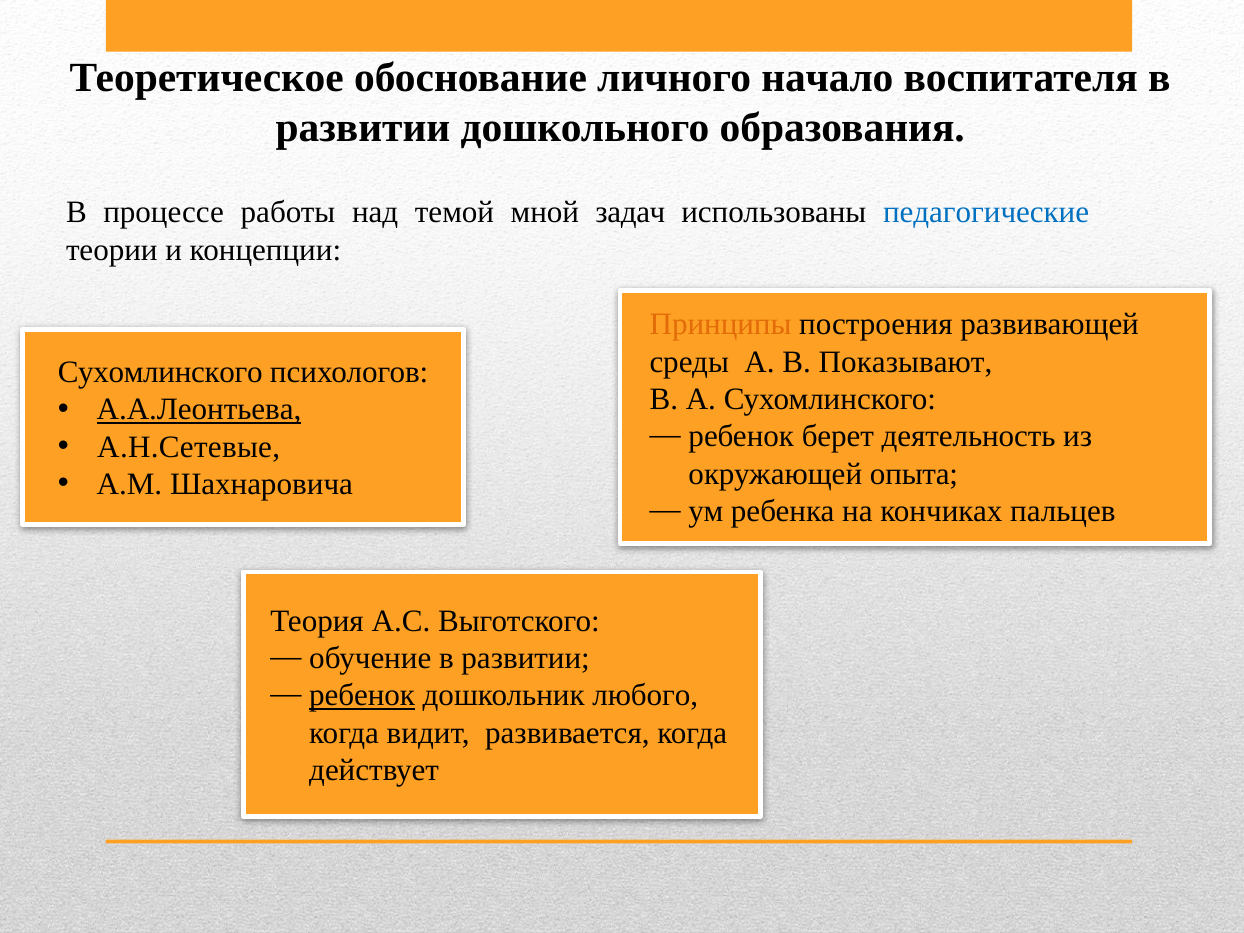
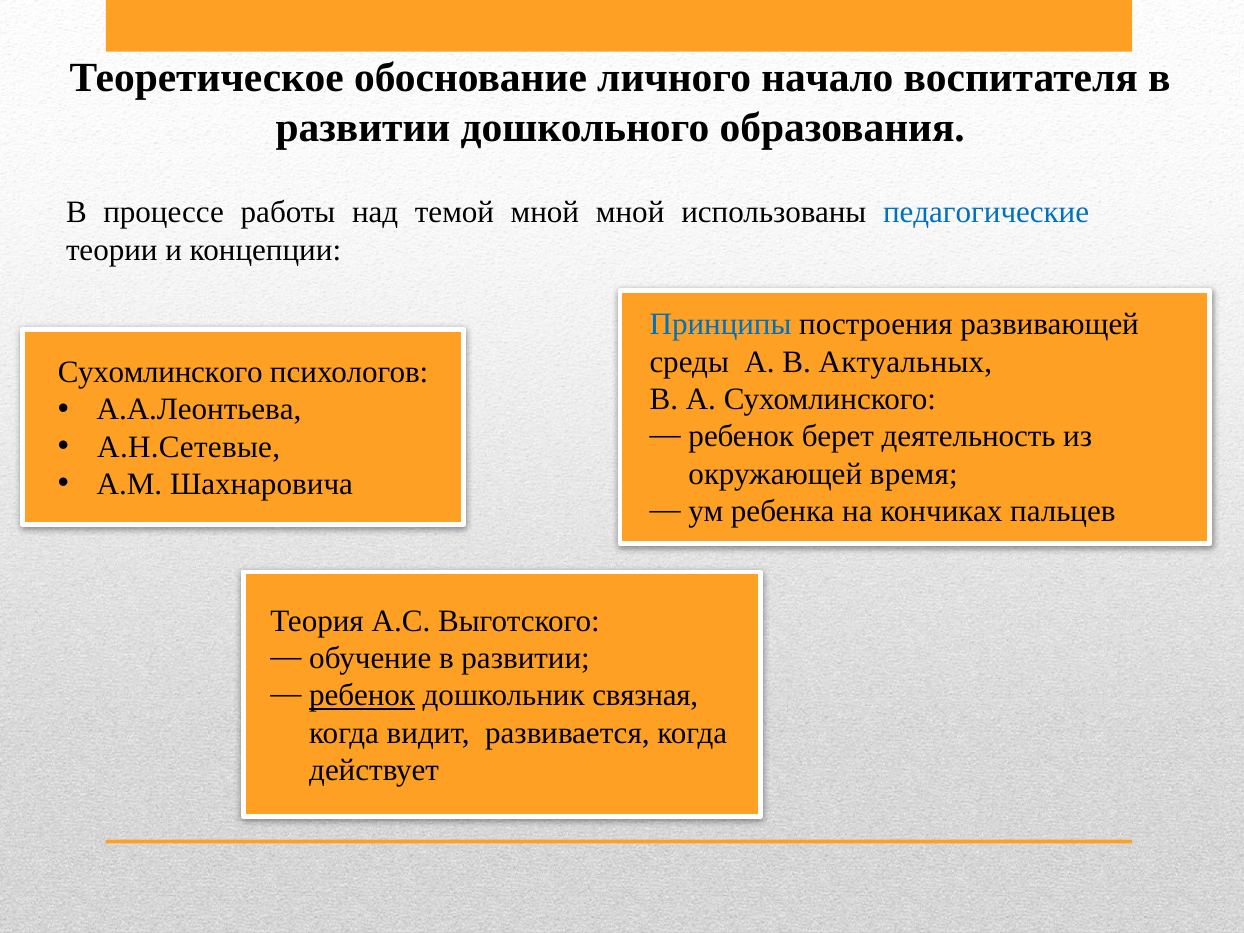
мной задач: задач -> мной (630, 212)
Принципы colour: orange -> blue (721, 325)
Показывают: Показывают -> Актуальных (905, 362)
А.А.Леонтьева underline: present -> none (199, 410)
опыта: опыта -> время (914, 474)
любого: любого -> связная (645, 695)
